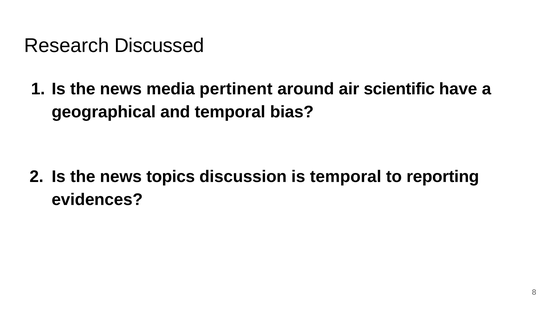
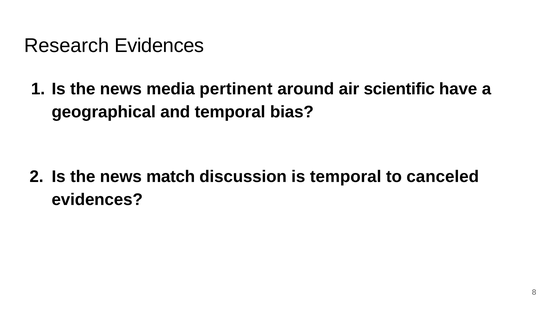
Research Discussed: Discussed -> Evidences (159, 45)
topics: topics -> match (171, 176)
reporting: reporting -> canceled (443, 176)
